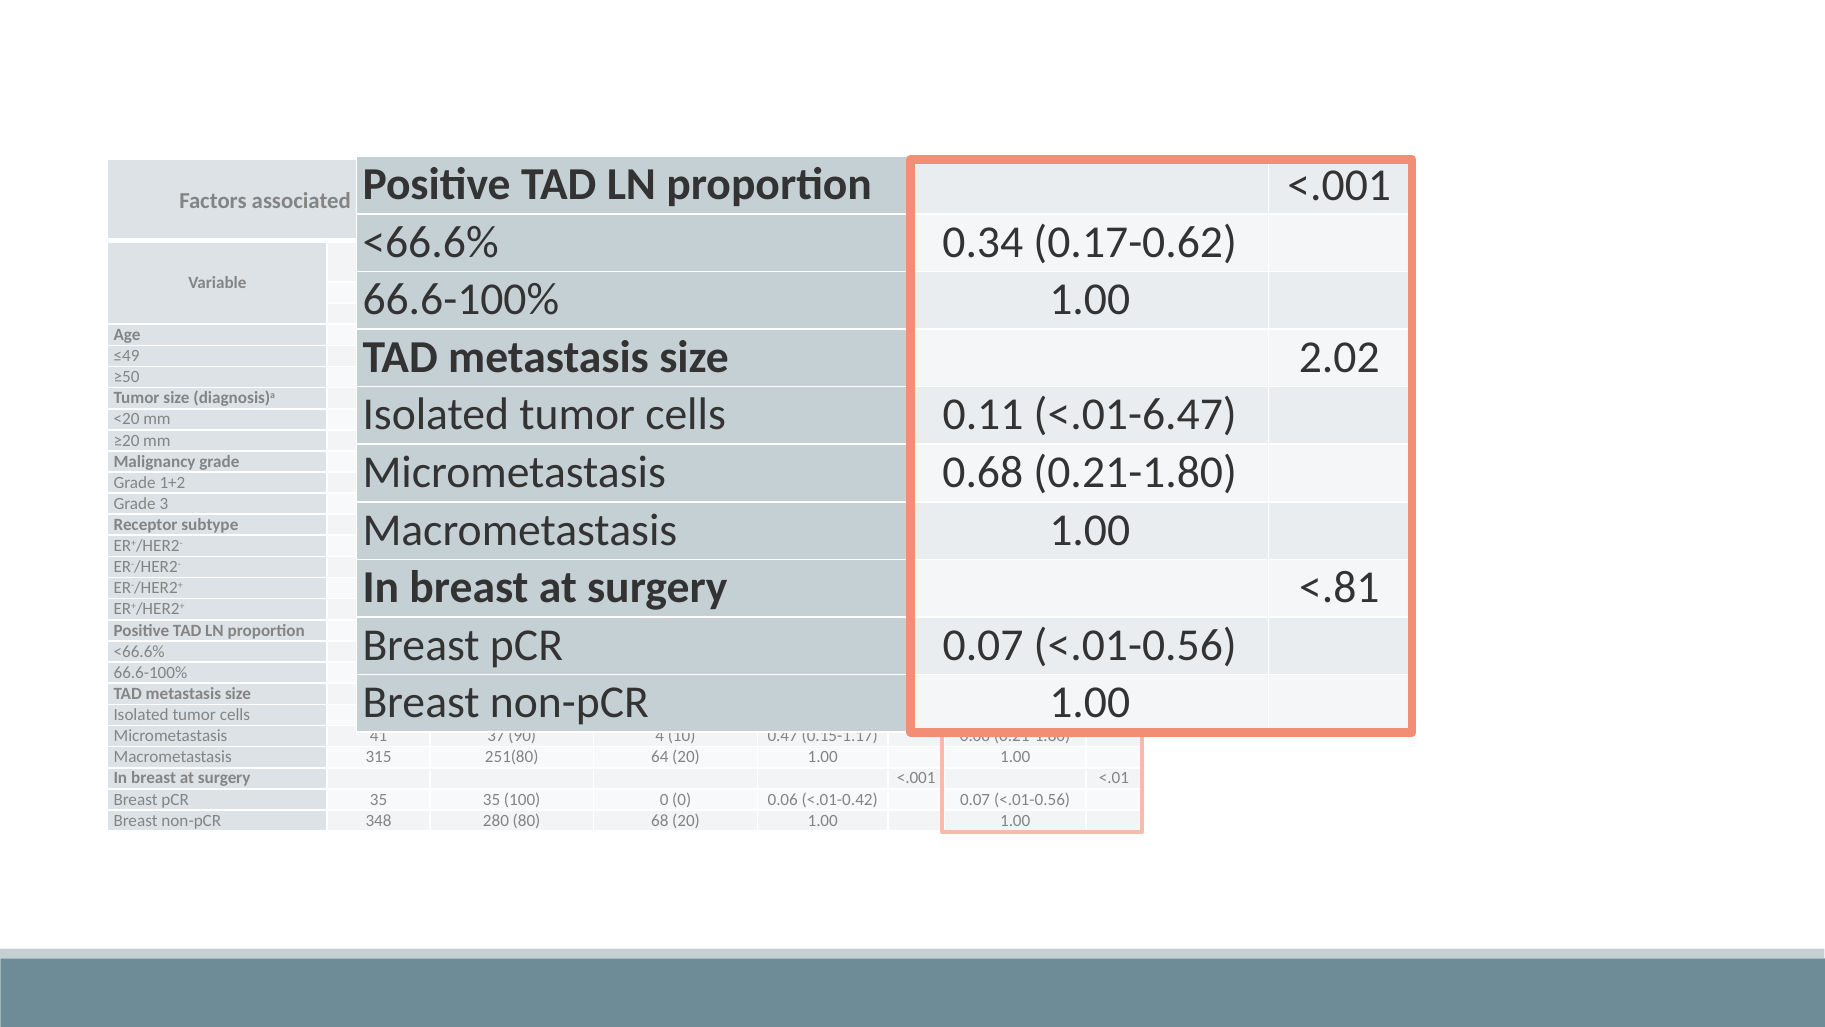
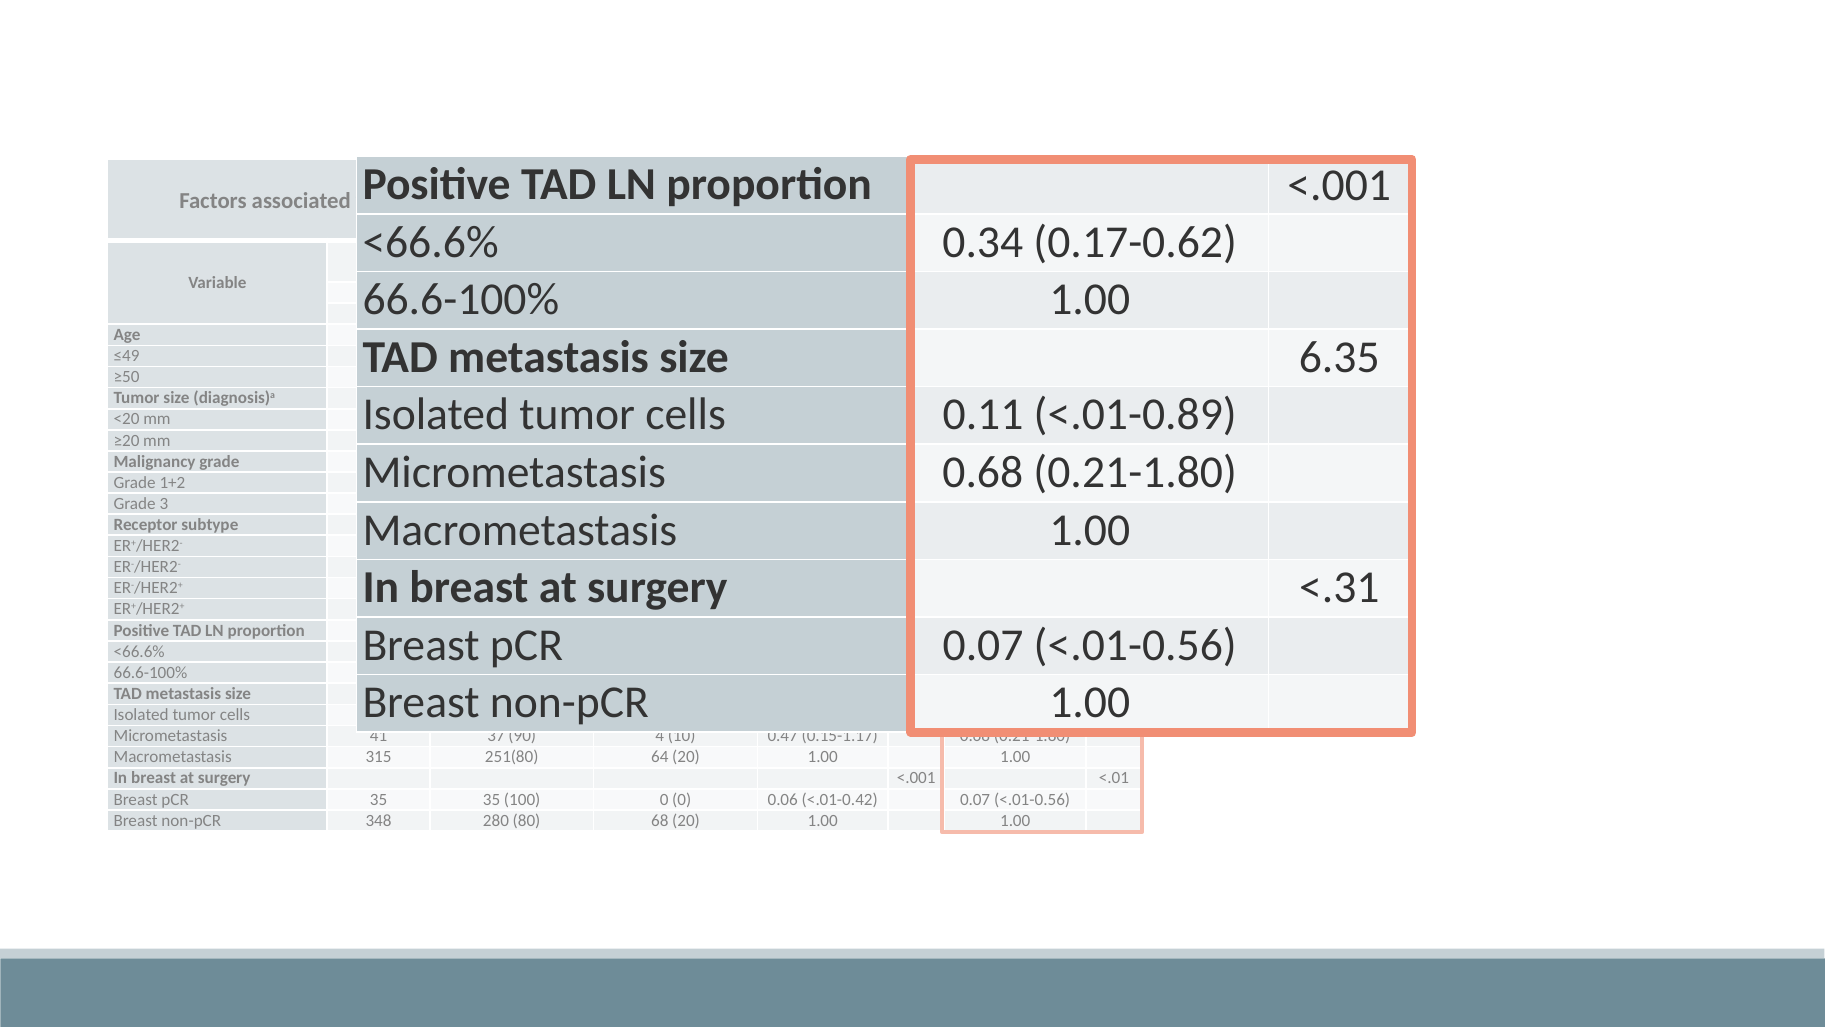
2.02: 2.02 -> 6.35 (1339, 357)
<.01-6.47: <.01-6.47 -> <.01-0.89 (1135, 415)
<.81: <.81 -> <.31 (1339, 587)
